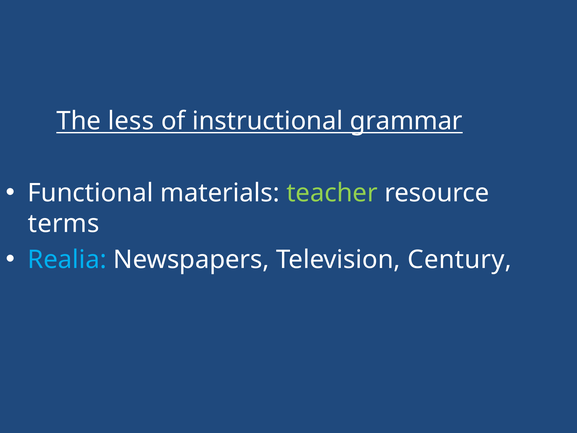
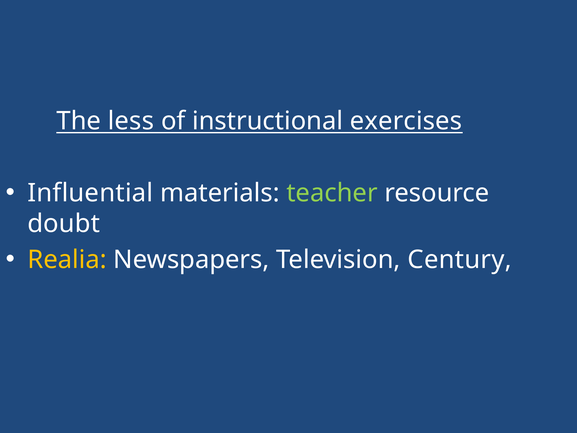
grammar: grammar -> exercises (406, 121)
Functional: Functional -> Influential (90, 193)
terms: terms -> doubt (64, 224)
Realia colour: light blue -> yellow (67, 260)
